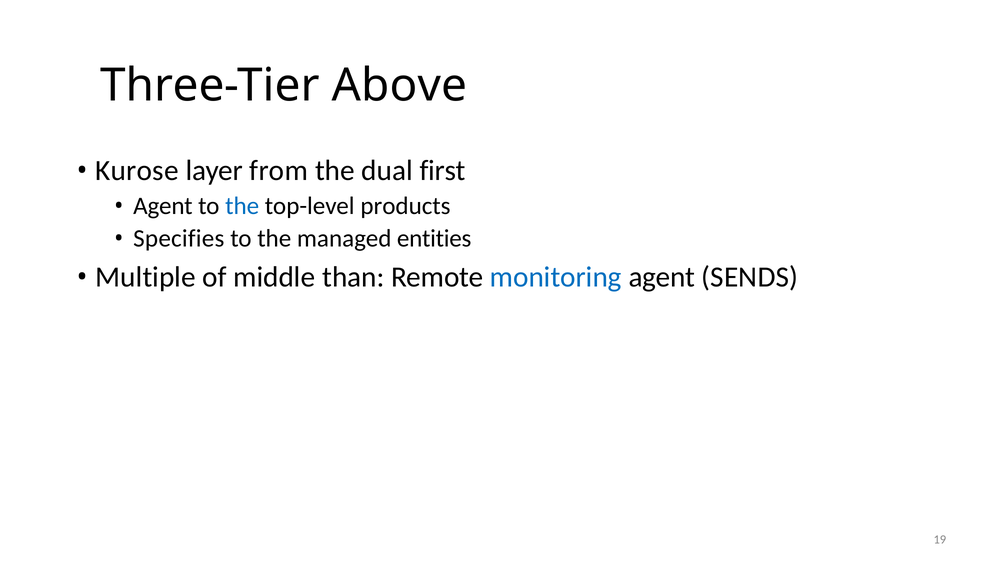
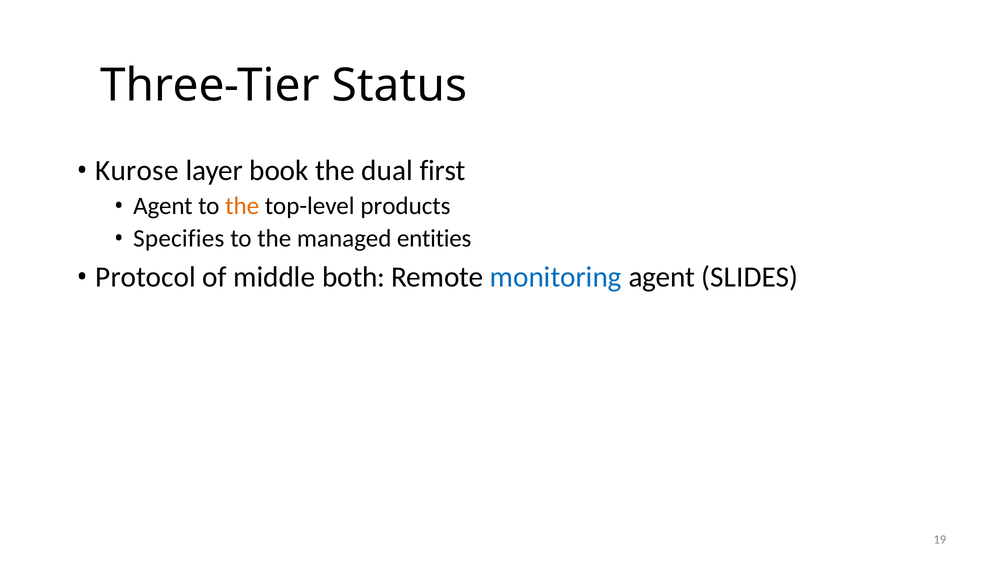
Above: Above -> Status (400, 85)
from: from -> book (279, 170)
the colour: blue -> orange (242, 206)
Multiple: Multiple -> Protocol (146, 277)
than: than -> both (354, 277)
SENDS: SENDS -> SLIDES (750, 277)
